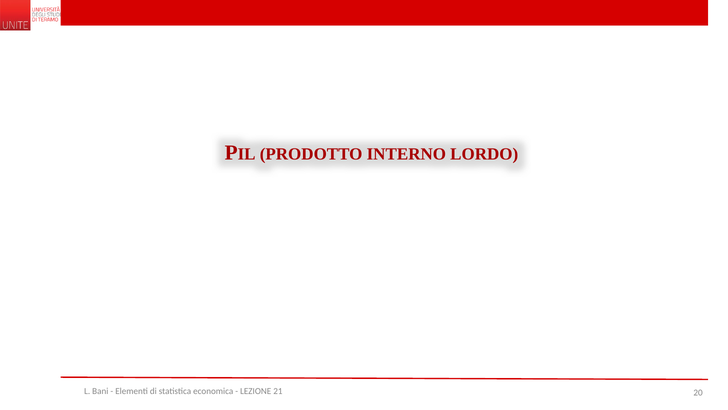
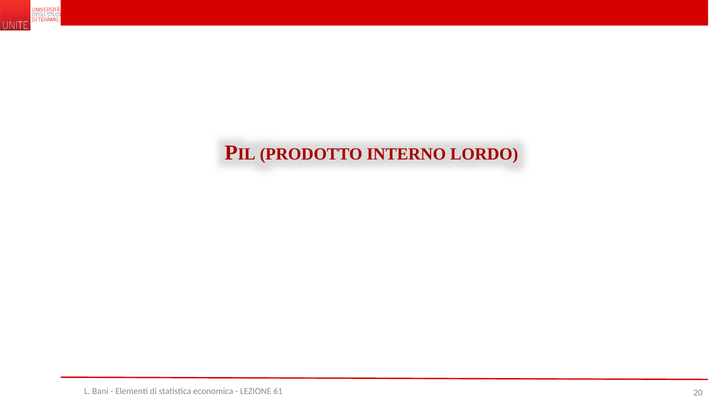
21: 21 -> 61 (278, 391)
